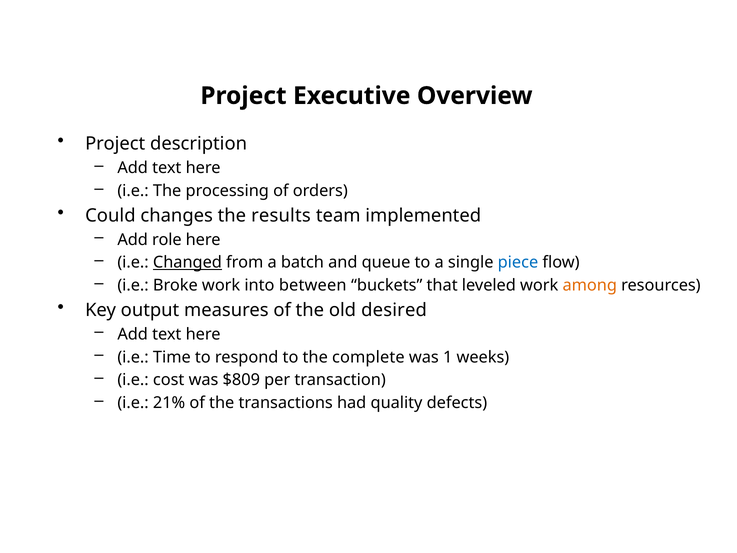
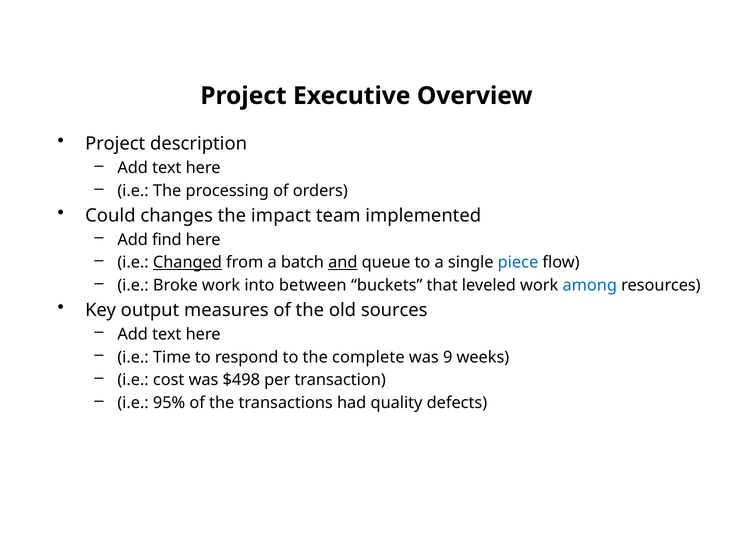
results: results -> impact (281, 215)
role: role -> find (167, 239)
and underline: none -> present (343, 262)
among colour: orange -> blue (590, 285)
desired: desired -> sources (394, 310)
1: 1 -> 9 (448, 357)
$809: $809 -> $498 (241, 380)
21%: 21% -> 95% (169, 403)
